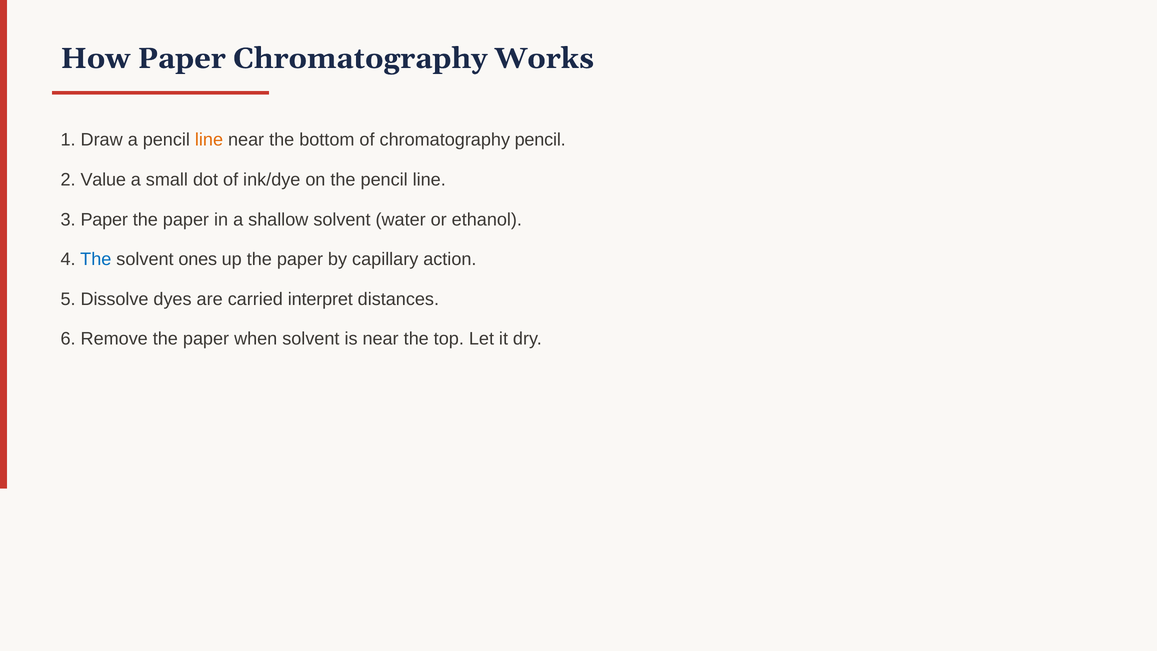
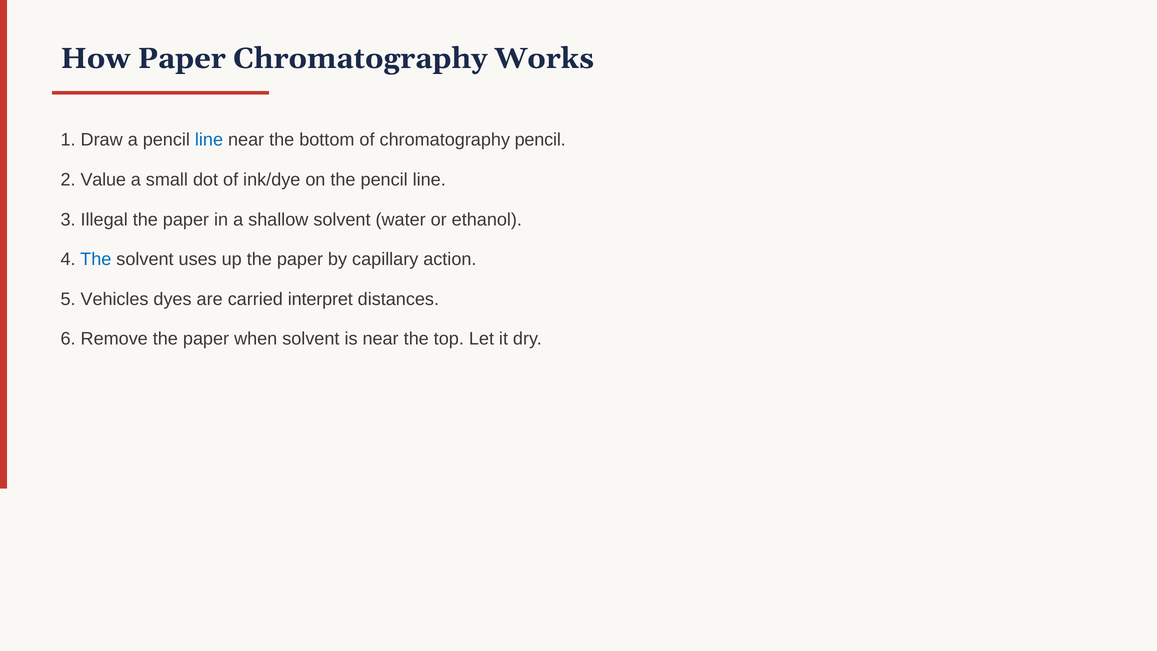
line colour: orange -> blue (209, 140)
3 Paper: Paper -> Illegal (104, 220)
ones: ones -> uses (198, 259)
Dissolve: Dissolve -> Vehicles (115, 299)
